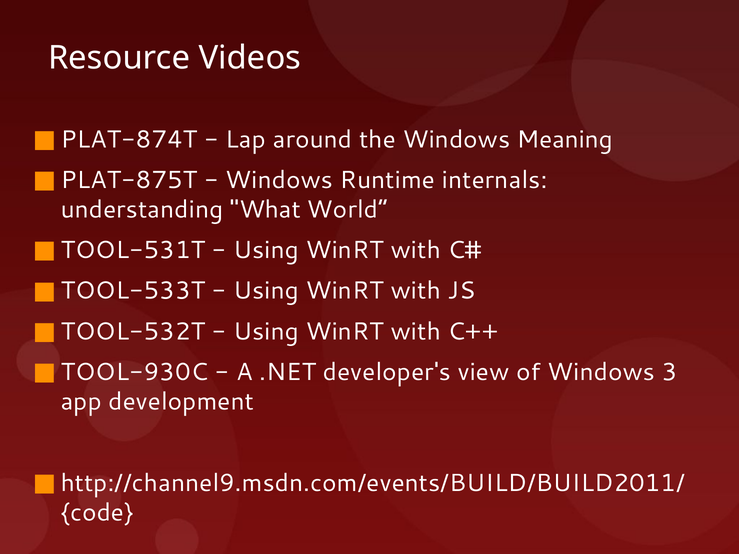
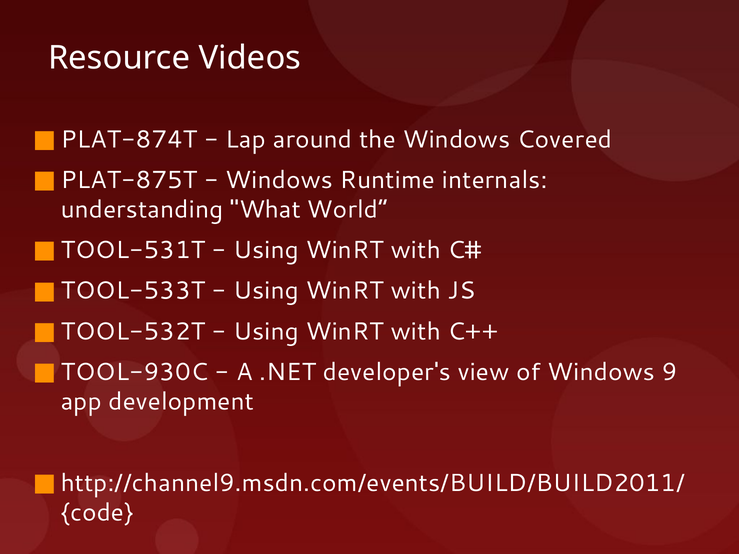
Meaning: Meaning -> Covered (565, 139)
3: 3 -> 9 (670, 372)
